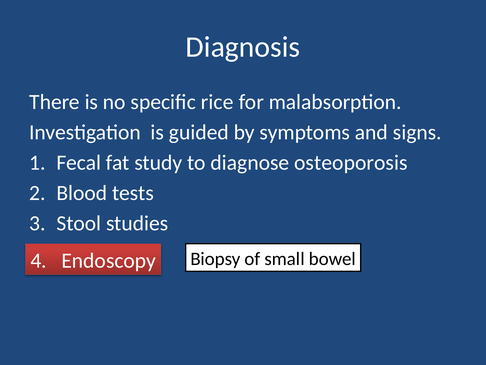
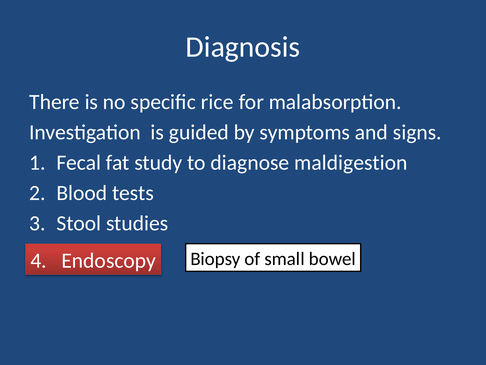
osteoporosis: osteoporosis -> maldigestion (351, 162)
